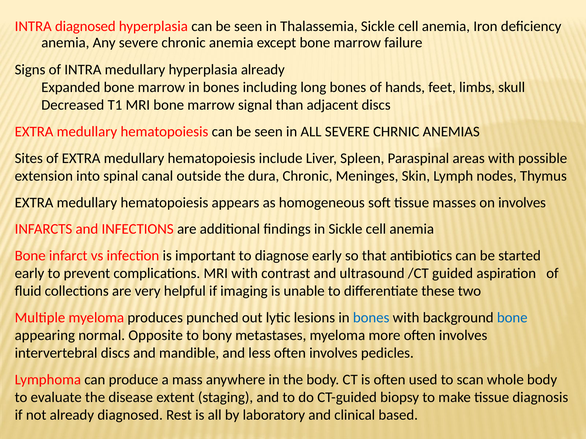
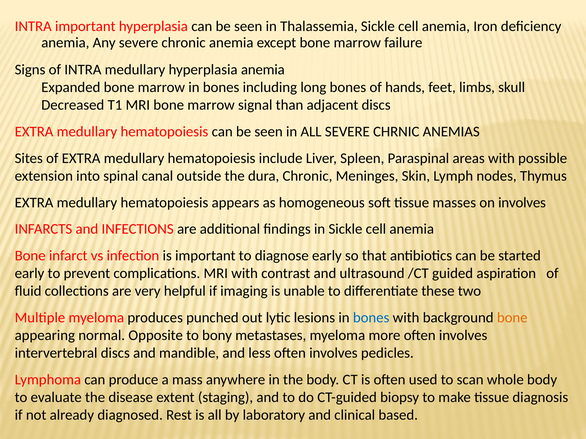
INTRA diagnosed: diagnosed -> important (85, 26)
hyperplasia already: already -> anemia (263, 70)
bone colour: blue -> orange (512, 318)
